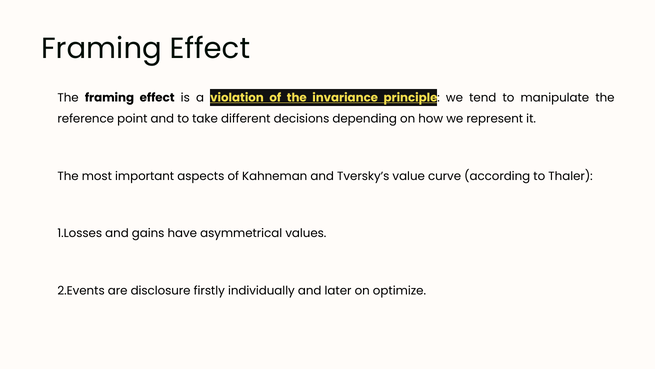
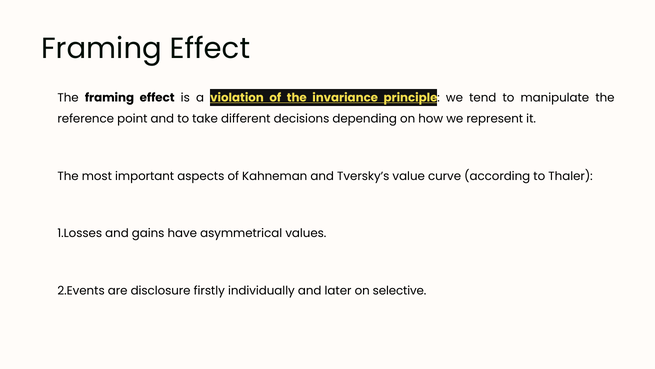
optimize: optimize -> selective (400, 290)
